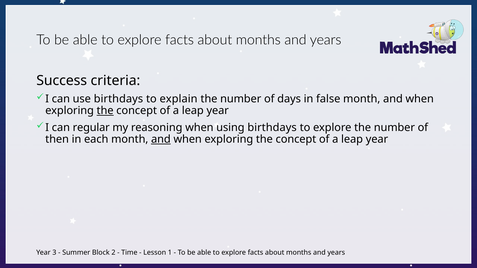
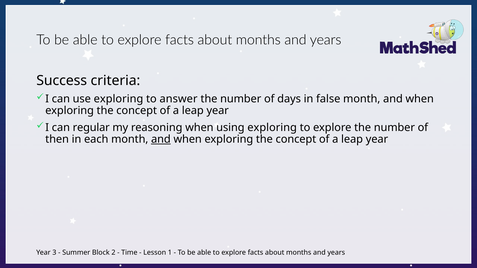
use birthdays: birthdays -> exploring (118, 99)
explain: explain -> answer (179, 99)
the underline: present -> none (105, 111)
using birthdays: birthdays -> exploring (272, 128)
